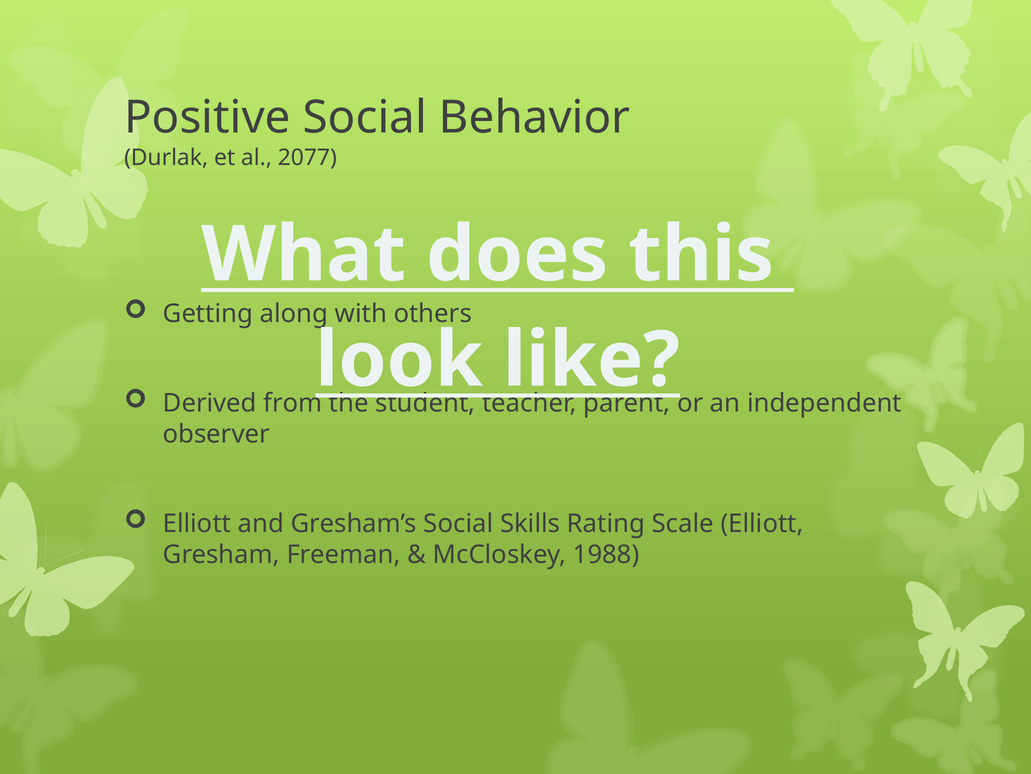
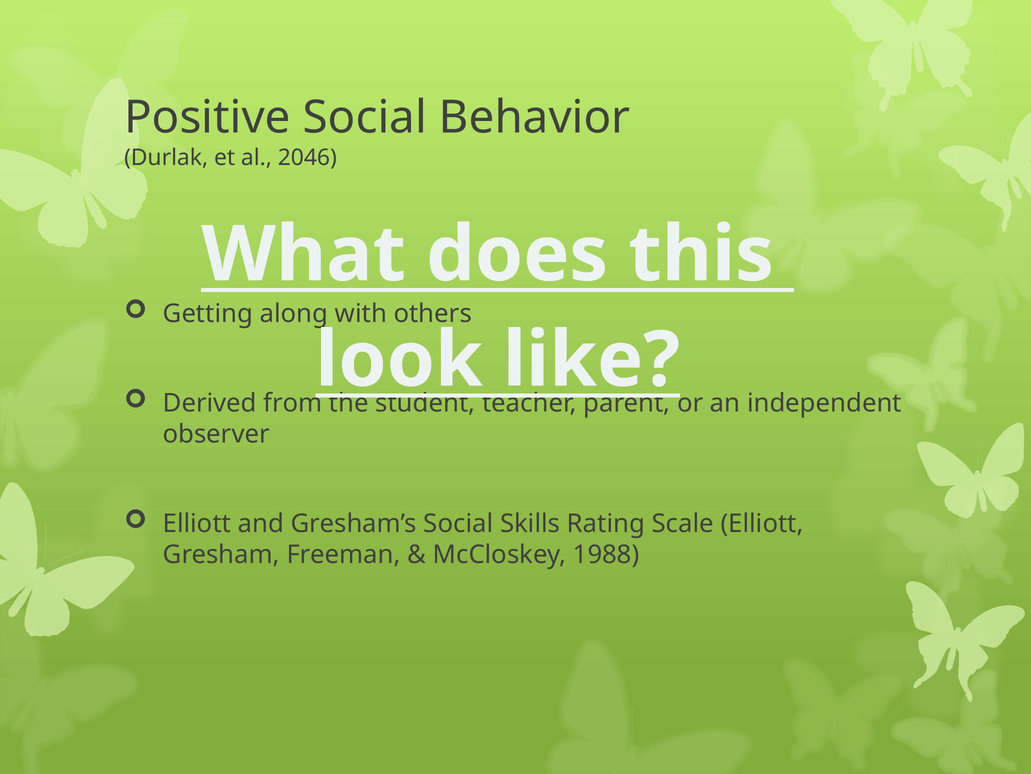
2077: 2077 -> 2046 (307, 157)
